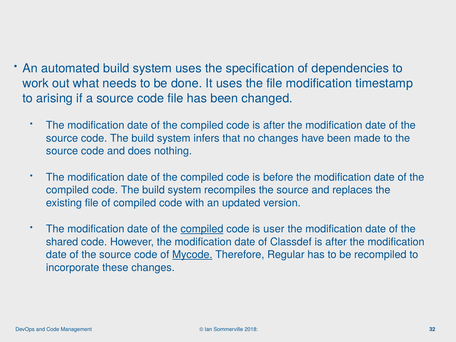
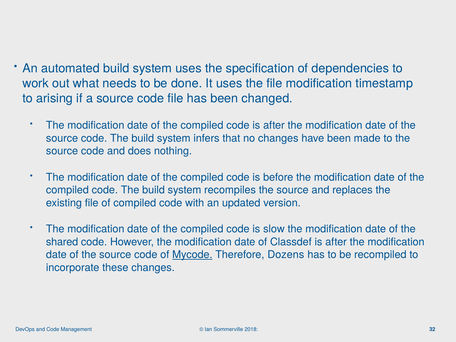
compiled underline: present -> none (202, 229)
user: user -> slow (274, 229)
Regular: Regular -> Dozens (286, 255)
